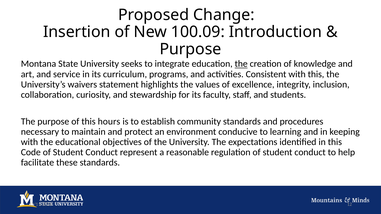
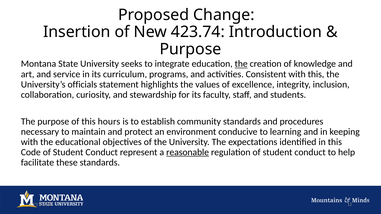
100.09: 100.09 -> 423.74 (198, 32)
waivers: waivers -> officials (82, 85)
reasonable underline: none -> present (188, 152)
